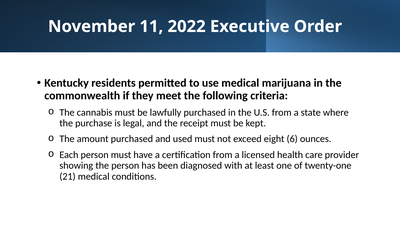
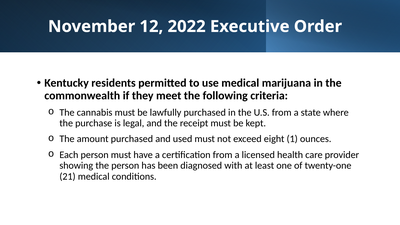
11: 11 -> 12 (151, 26)
6: 6 -> 1 (292, 139)
